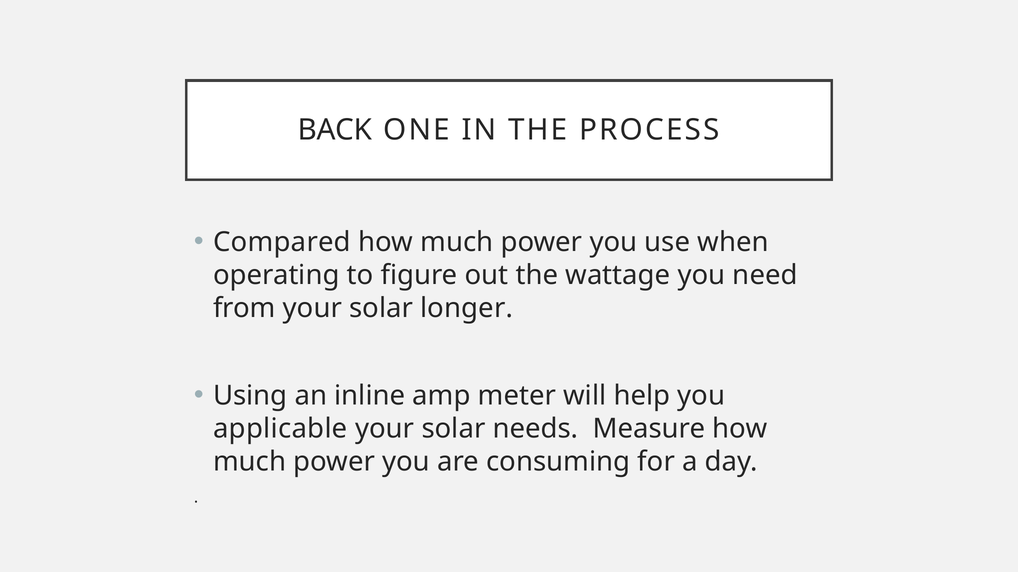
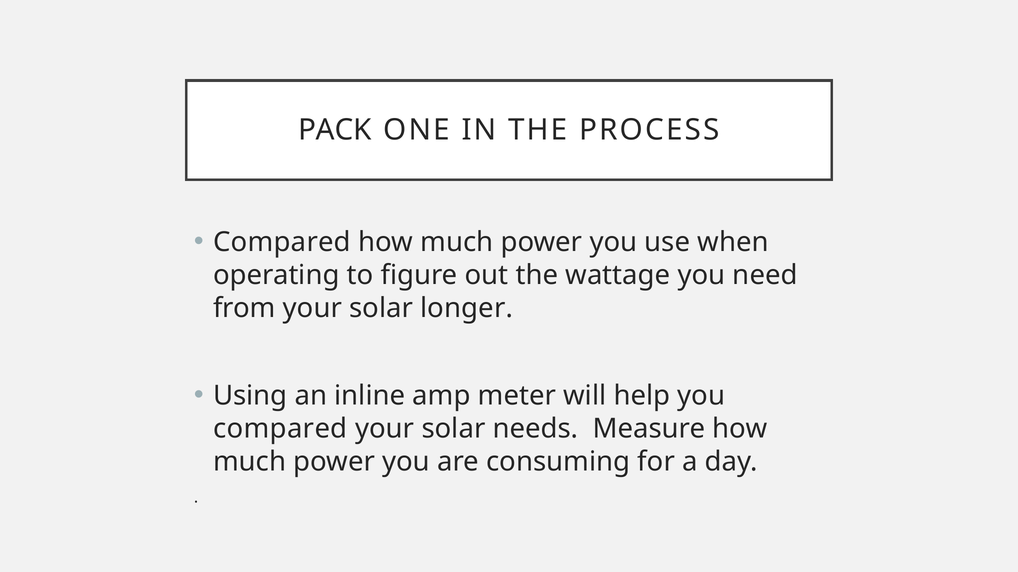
BACK: BACK -> PACK (335, 130)
applicable: applicable -> compared (280, 429)
